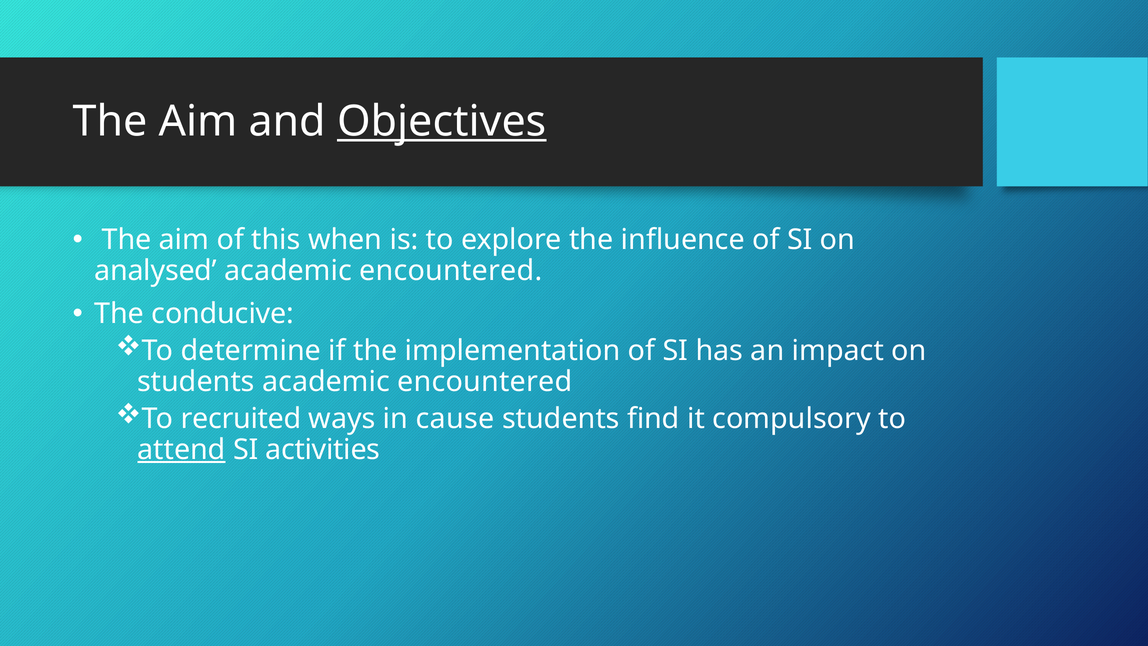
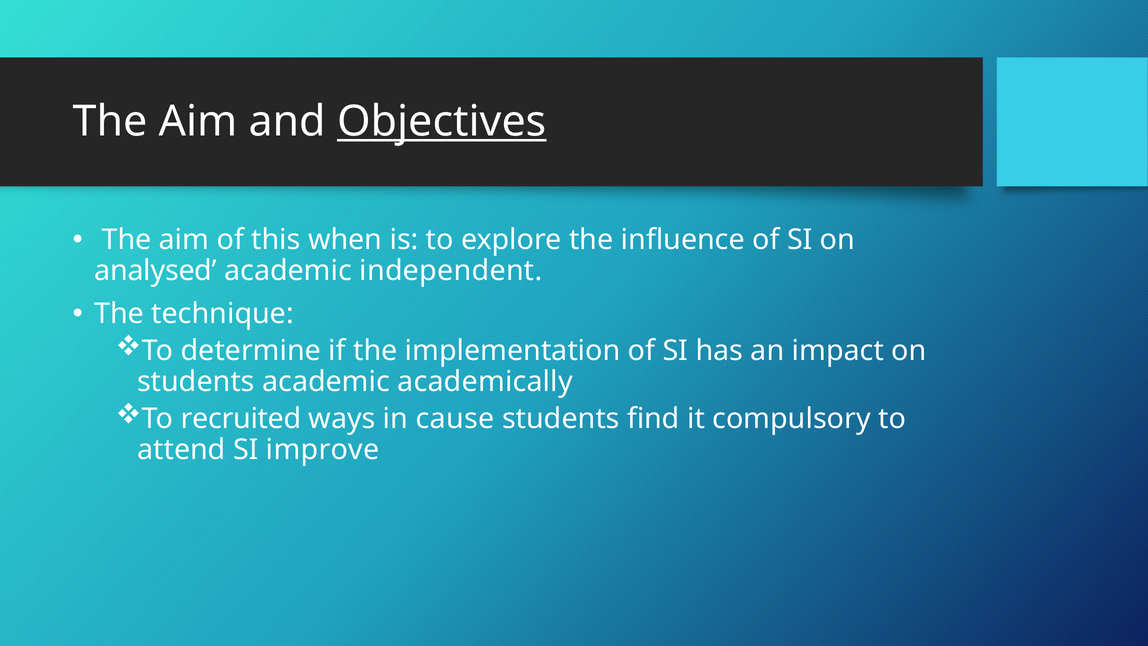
encountered: encountered -> independent (451, 271)
conducive: conducive -> technique (223, 314)
students academic encountered: encountered -> academically (485, 382)
attend underline: present -> none (181, 449)
activities: activities -> improve (323, 449)
